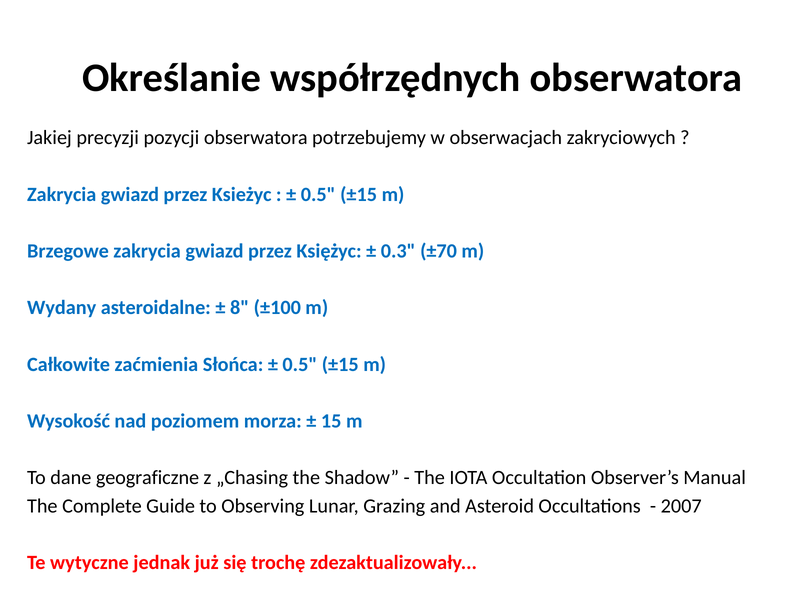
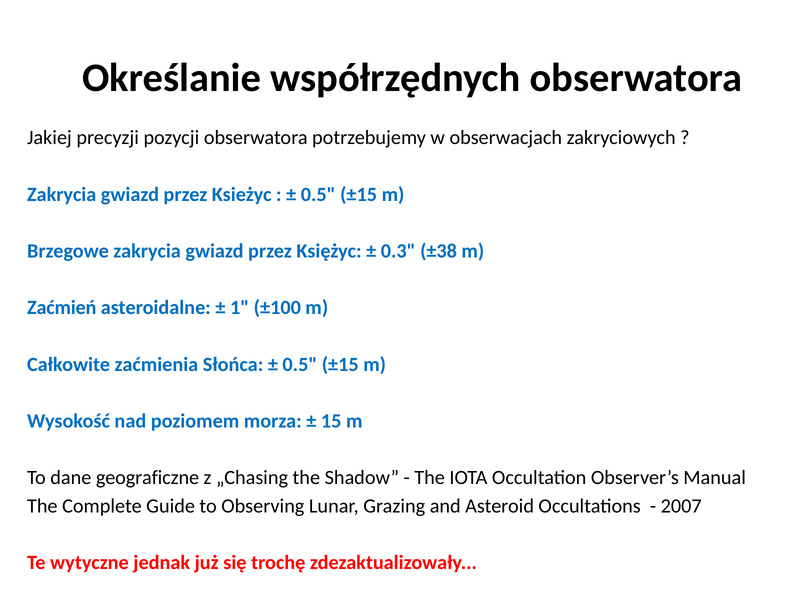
±70: ±70 -> ±38 (439, 251)
Wydany: Wydany -> Zaćmień (62, 308)
8: 8 -> 1 (240, 308)
